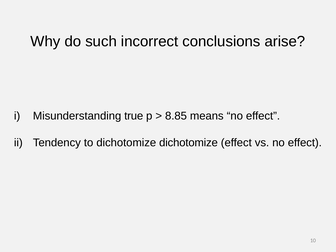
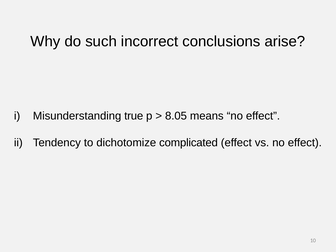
8.85: 8.85 -> 8.05 (176, 116)
dichotomize dichotomize: dichotomize -> complicated (189, 143)
